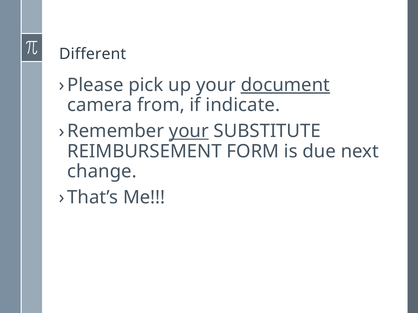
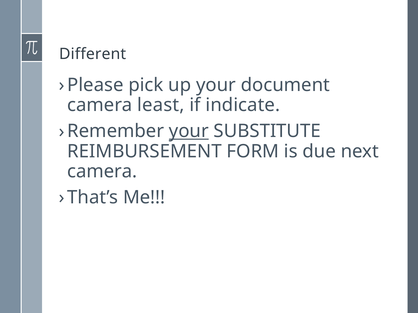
document underline: present -> none (285, 85)
from: from -> least (161, 105)
change: change -> camera (102, 172)
